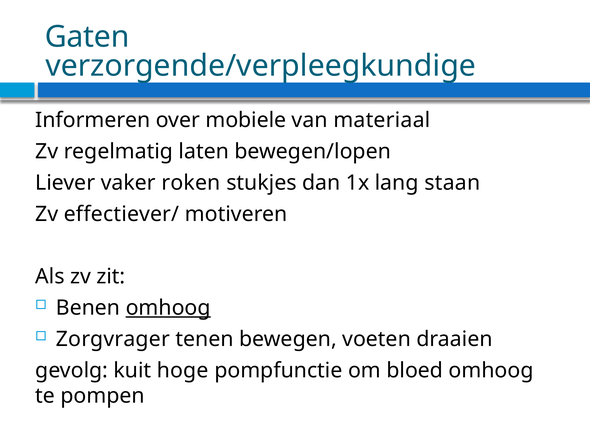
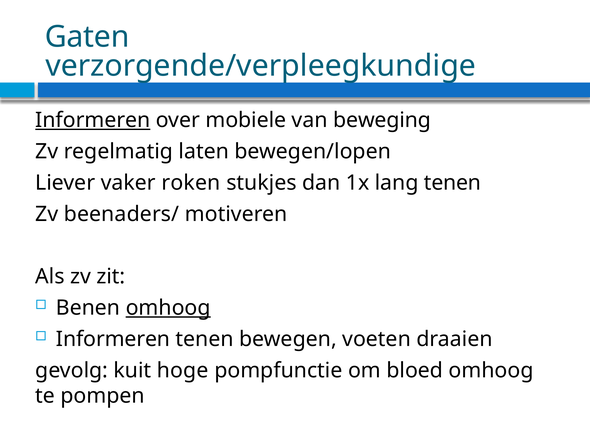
Informeren underline: none -> present (93, 120)
materiaal: materiaal -> beweging (382, 120)
lang staan: staan -> tenen (453, 183)
effectiever/: effectiever/ -> beenaders/ (122, 214)
Zorgvrager: Zorgvrager -> Informeren (113, 339)
